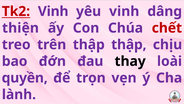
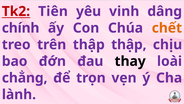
Tk2 Vinh: Vinh -> Tiên (53, 11)
thiện: thiện -> chính (21, 28)
chết colour: red -> orange (167, 28)
quyền: quyền -> chẳng (25, 78)
